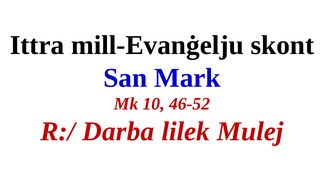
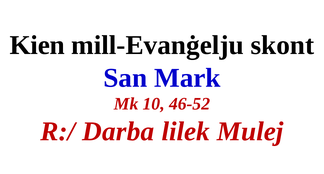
Ittra: Ittra -> Kien (37, 45)
